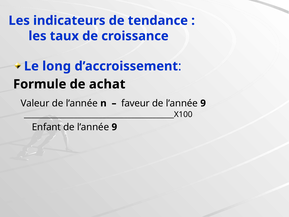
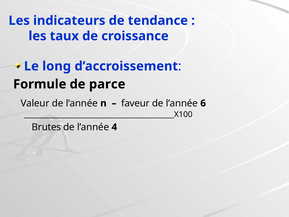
achat: achat -> parce (107, 84)
9: 9 -> 6 (203, 103)
Enfant: Enfant -> Brutes (46, 127)
9: 9 -> 4 (114, 127)
